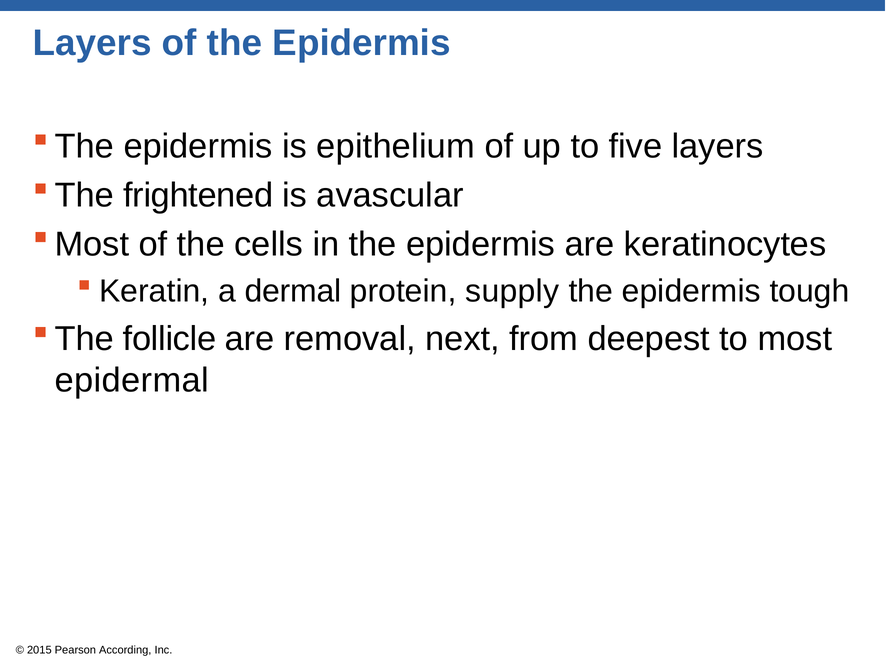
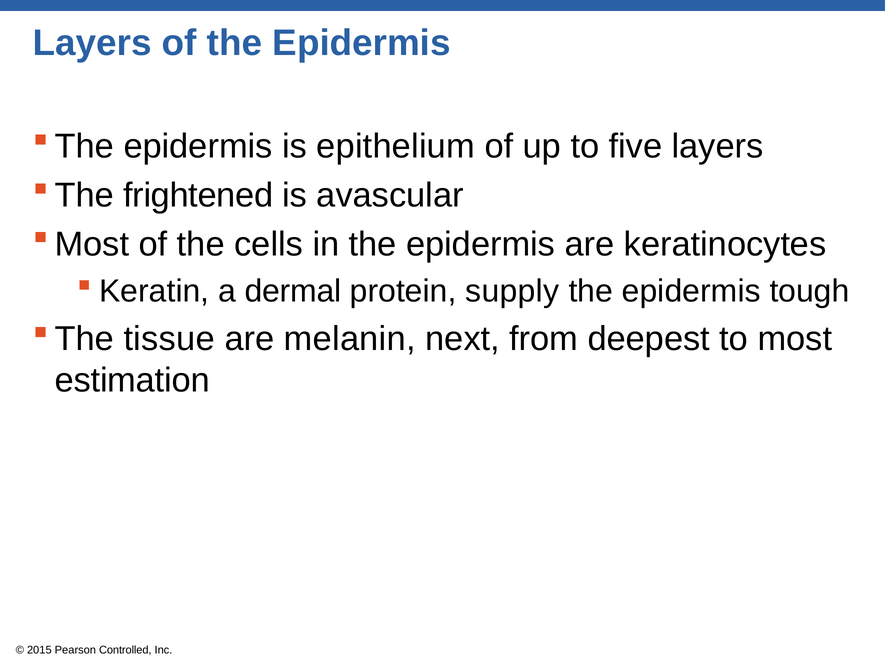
follicle: follicle -> tissue (169, 339)
removal: removal -> melanin (350, 339)
epidermal: epidermal -> estimation (132, 380)
According: According -> Controlled (125, 649)
